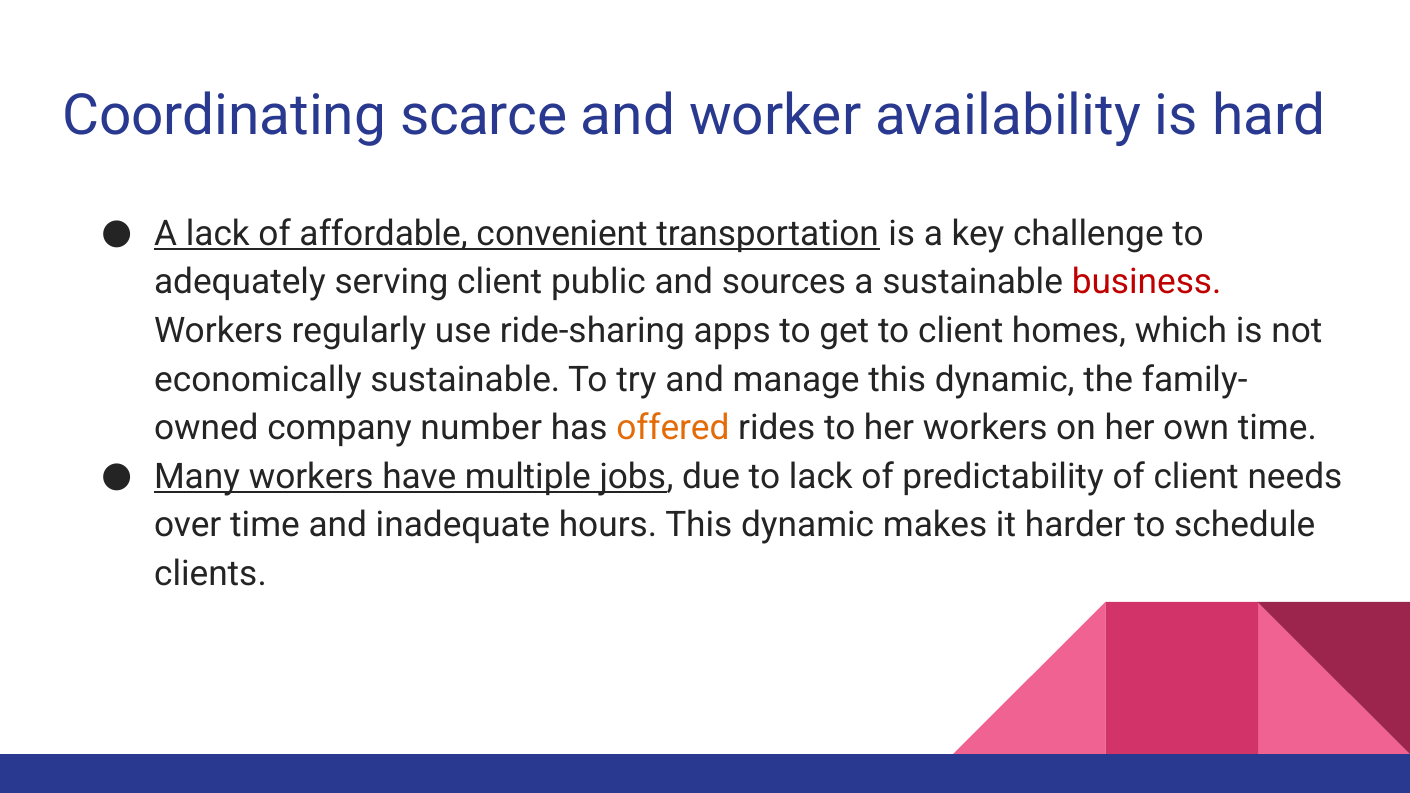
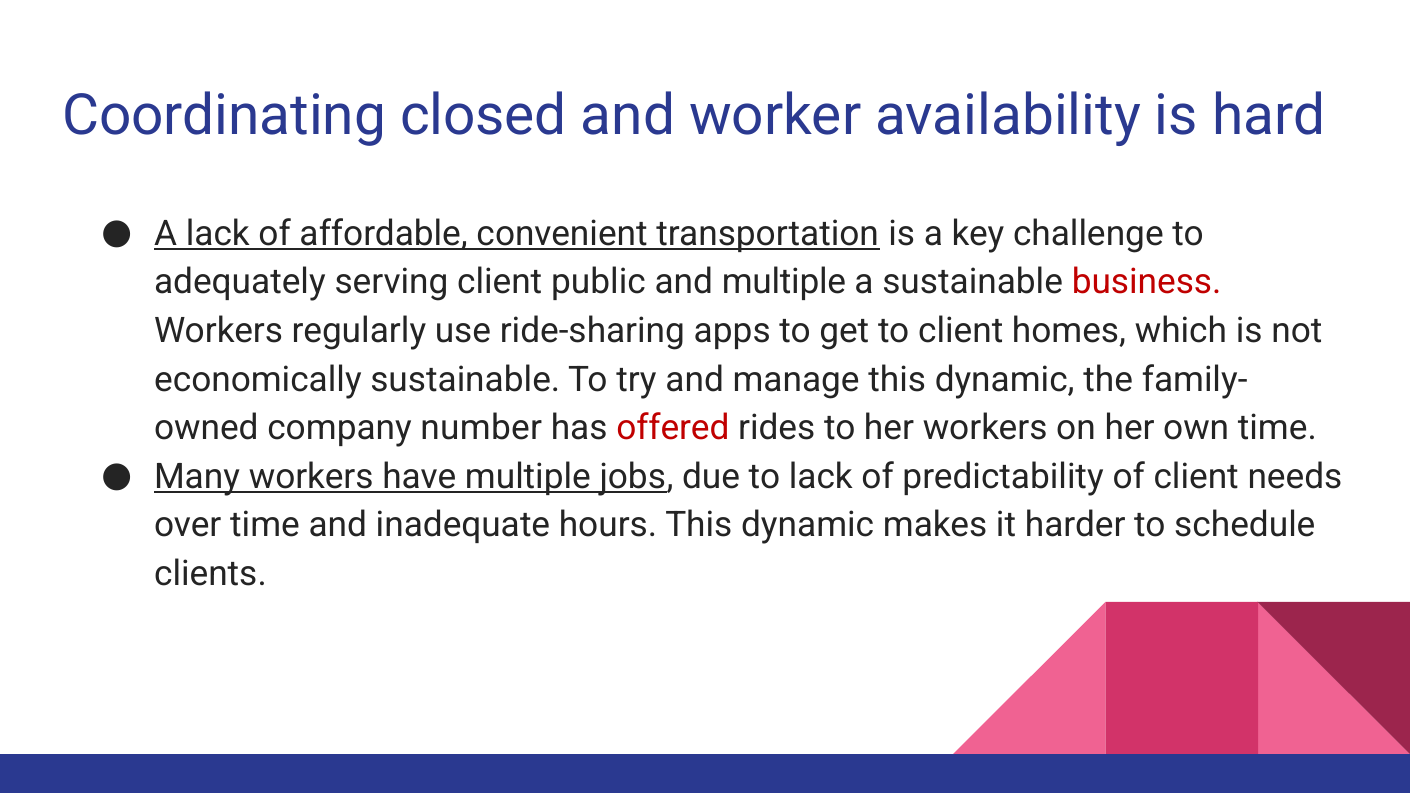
scarce: scarce -> closed (484, 115)
and sources: sources -> multiple (784, 282)
offered colour: orange -> red (673, 428)
